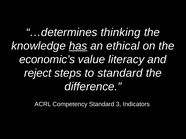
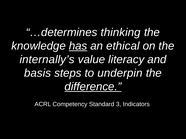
economic’s: economic’s -> internally’s (47, 60)
reject: reject -> basis (38, 73)
to standard: standard -> underpin (120, 73)
difference underline: none -> present (93, 87)
